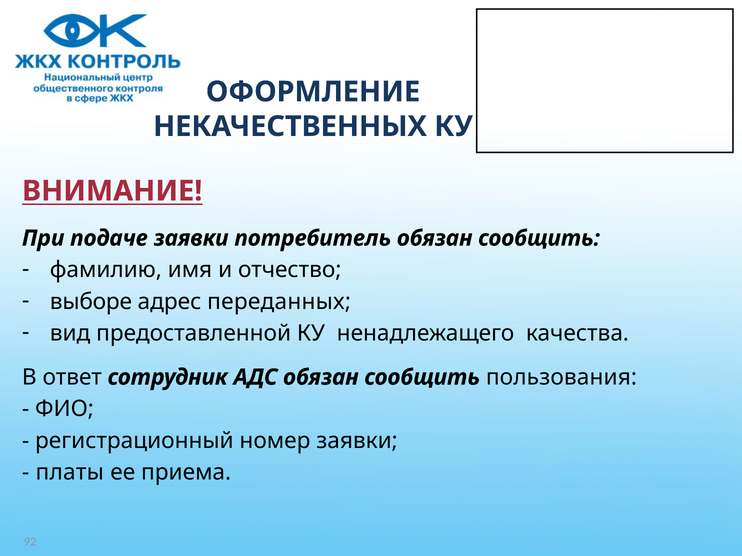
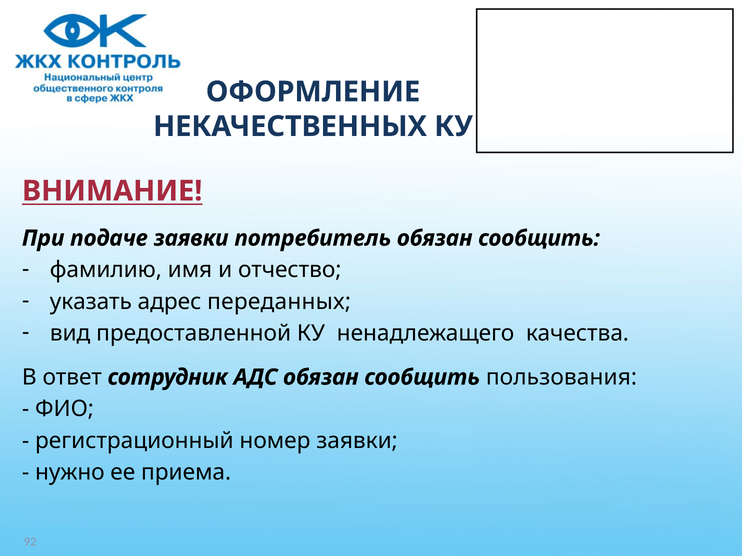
выборе: выборе -> указать (91, 302)
платы: платы -> нужно (70, 473)
